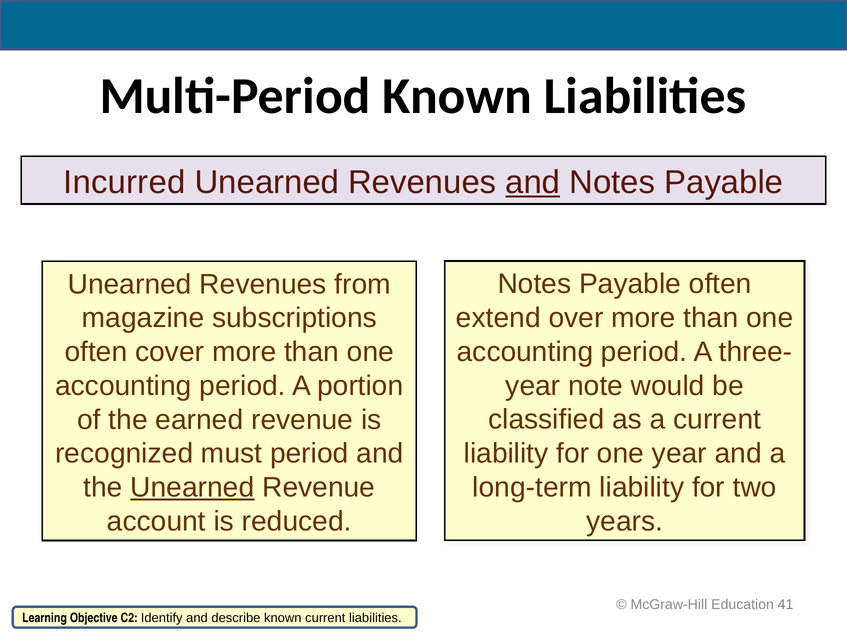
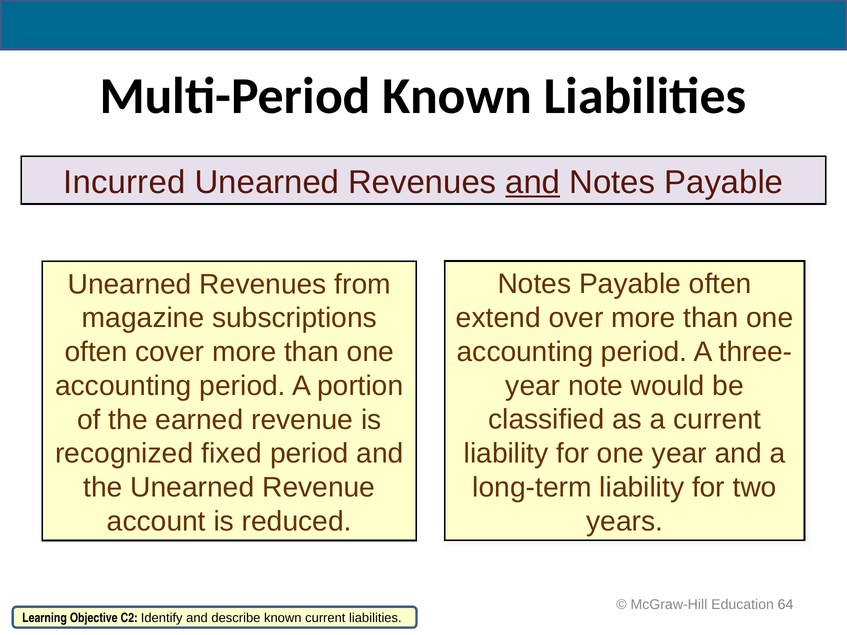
must: must -> fixed (231, 454)
Unearned underline: present -> none (192, 488)
41: 41 -> 64 (786, 605)
